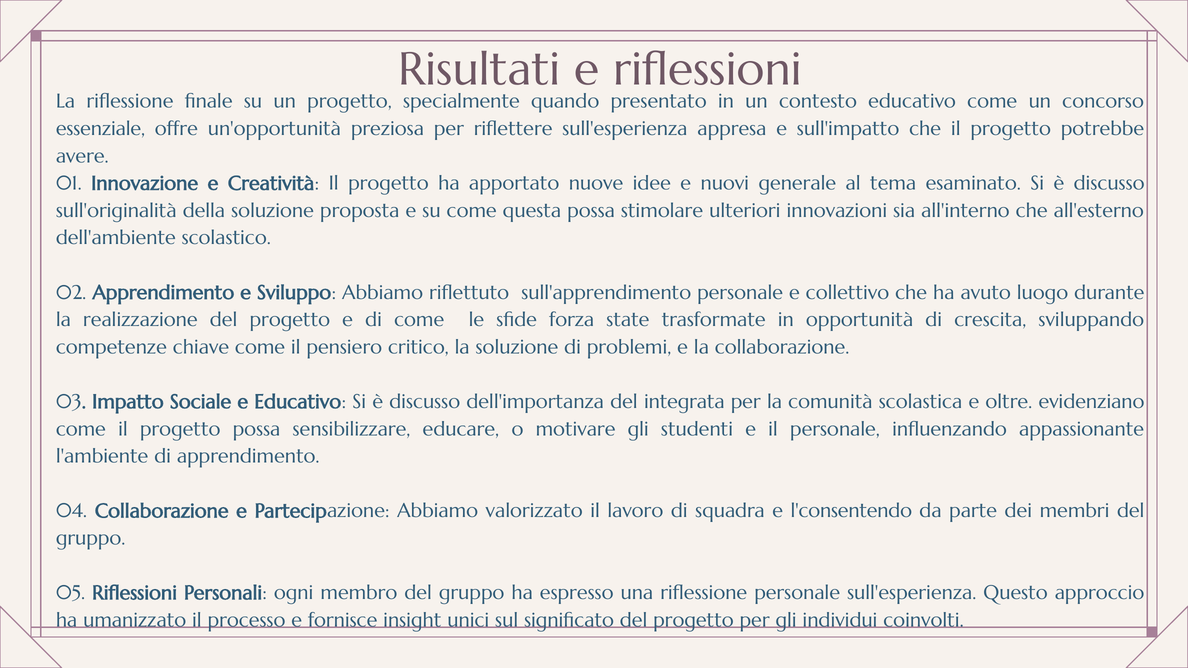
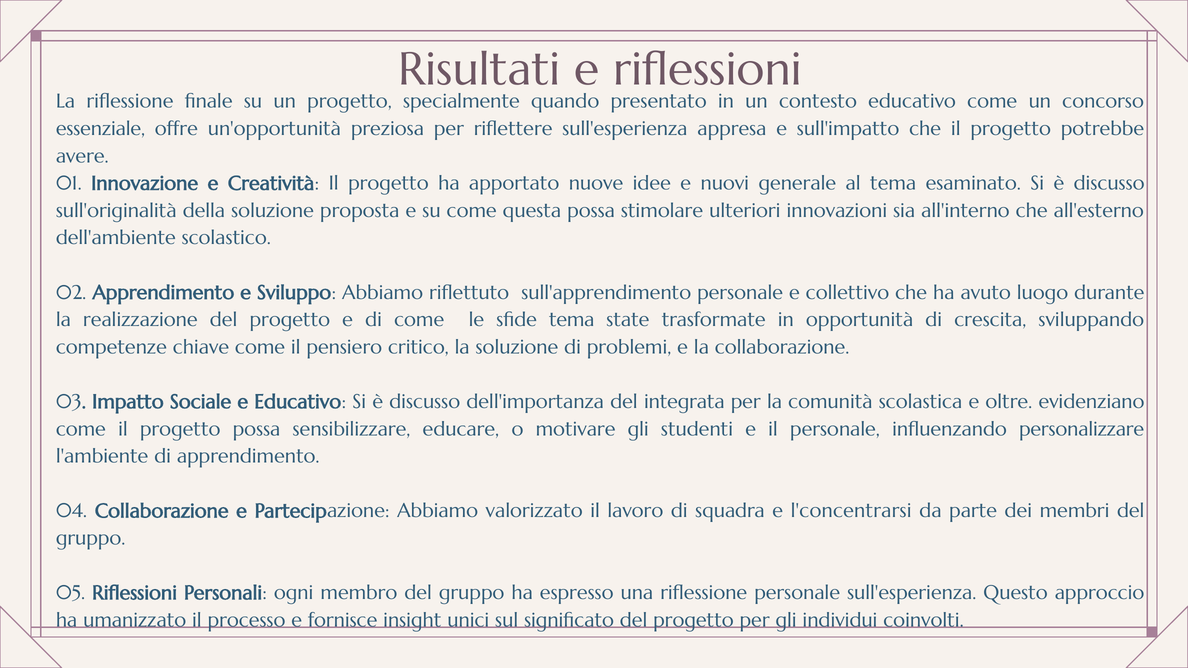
sfide forza: forza -> tema (572, 320)
appassionante: appassionante -> personalizzare (1082, 429)
l'consentendo: l'consentendo -> l'concentrarsi (851, 511)
